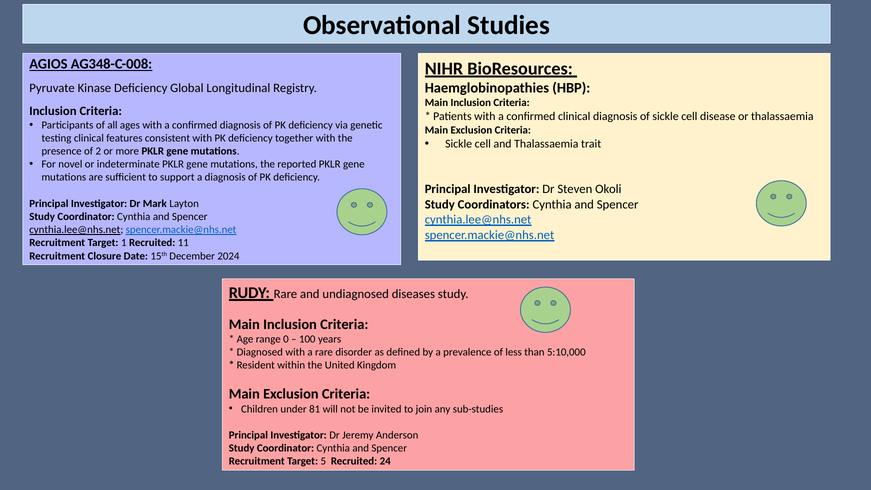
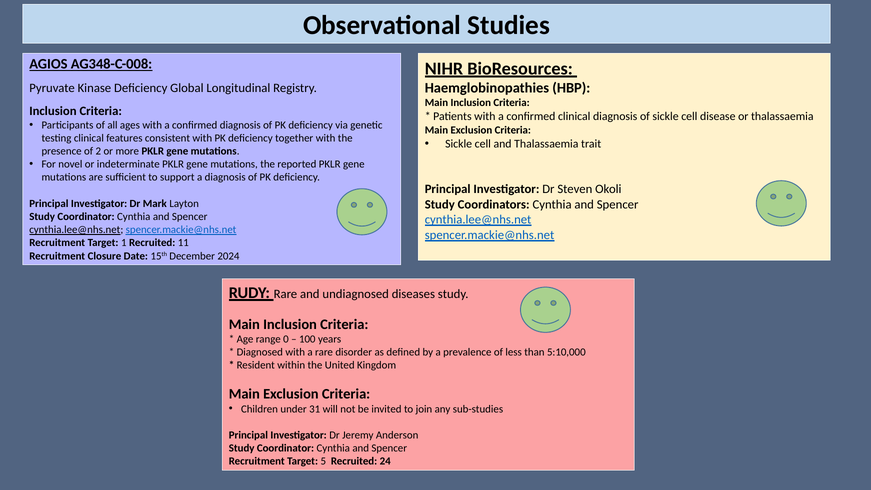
81: 81 -> 31 (315, 409)
